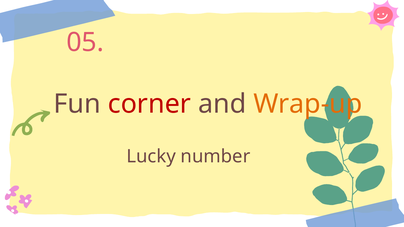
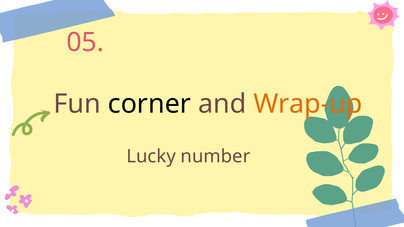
corner colour: red -> black (149, 104)
